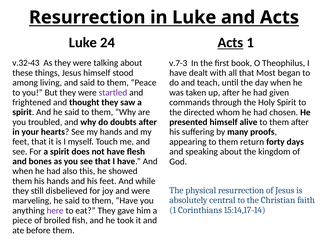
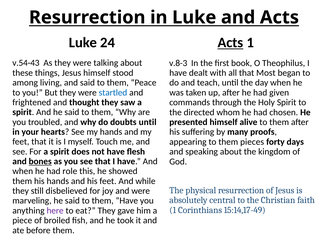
v.32-43: v.32-43 -> v.54-43 (26, 63)
v.7-3: v.7-3 -> v.8-3 (178, 63)
startled colour: purple -> blue (113, 92)
doubts after: after -> until (148, 122)
return: return -> pieces (252, 142)
bones underline: none -> present (40, 161)
also: also -> role (70, 171)
15:14,17-14: 15:14,17-14 -> 15:14,17-49 (245, 210)
